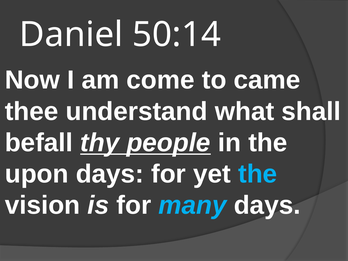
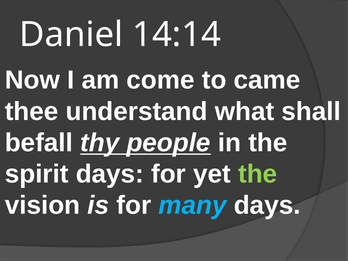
50:14: 50:14 -> 14:14 (177, 35)
upon: upon -> spirit (37, 174)
the colour: light blue -> light green (258, 174)
